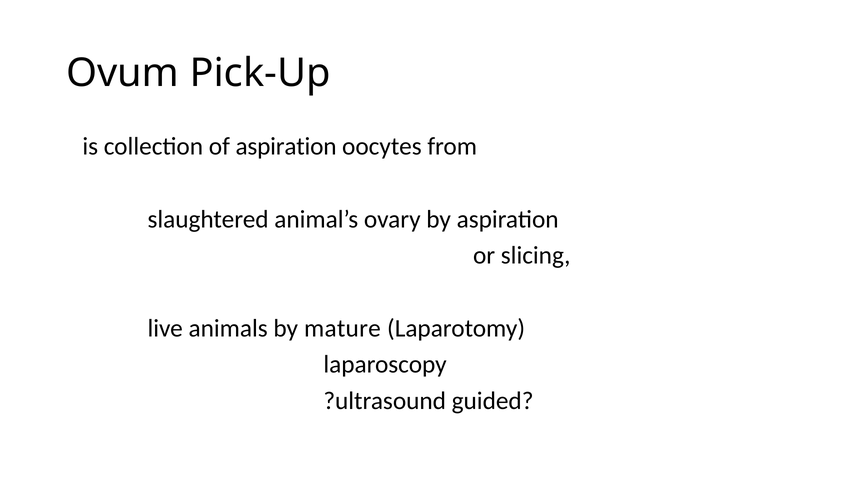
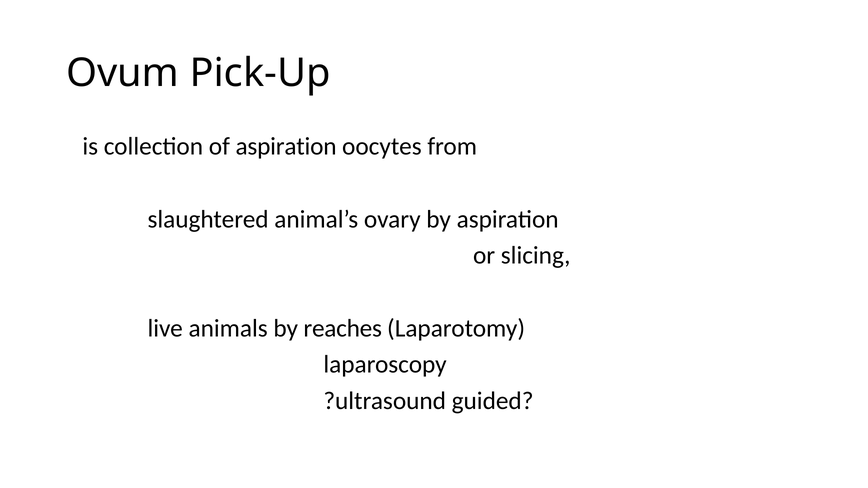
mature: mature -> reaches (343, 328)
